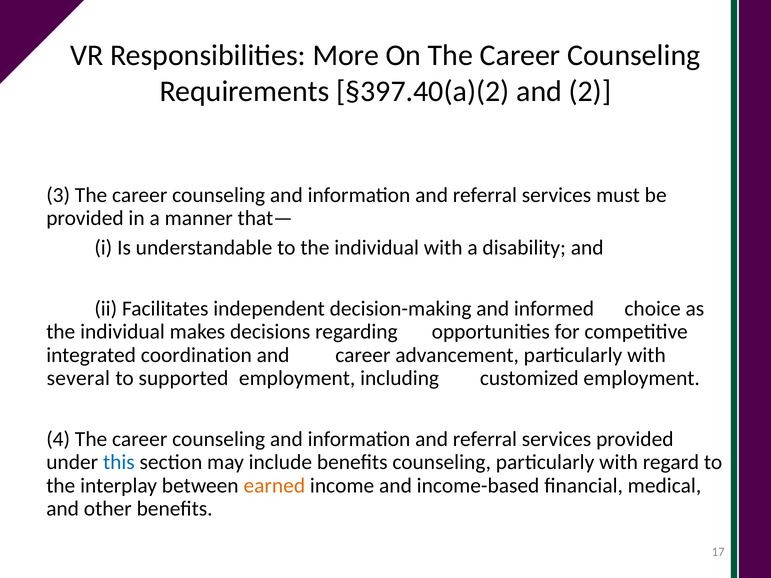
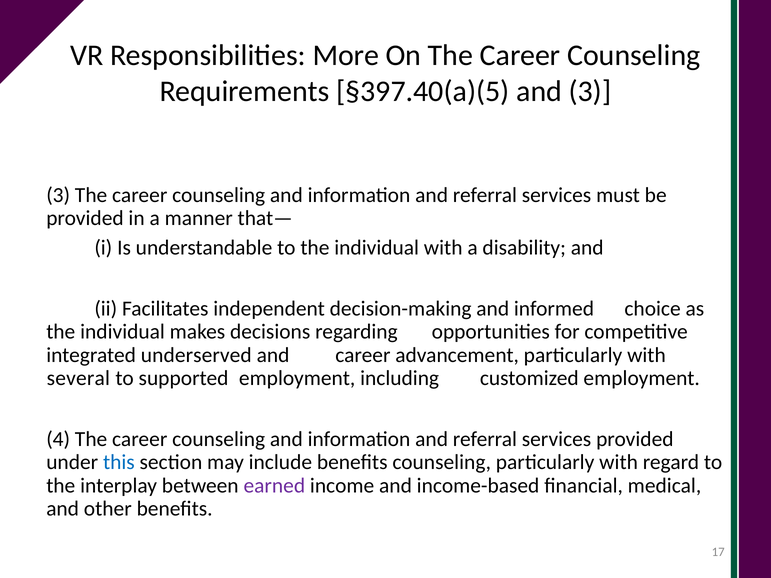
§397.40(a)(2: §397.40(a)(2 -> §397.40(a)(5 (423, 91)
and 2: 2 -> 3 (590, 91)
coordination: coordination -> underserved (196, 355)
earned colour: orange -> purple (274, 486)
